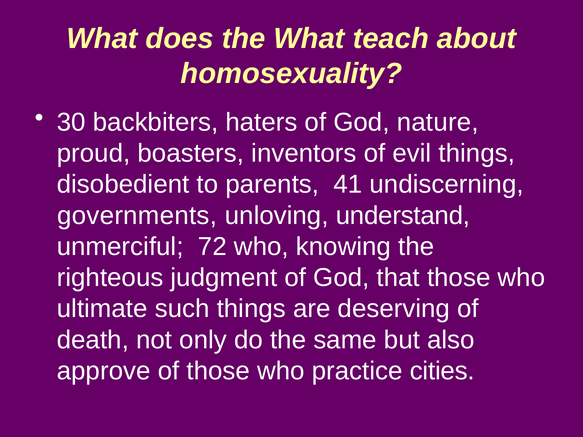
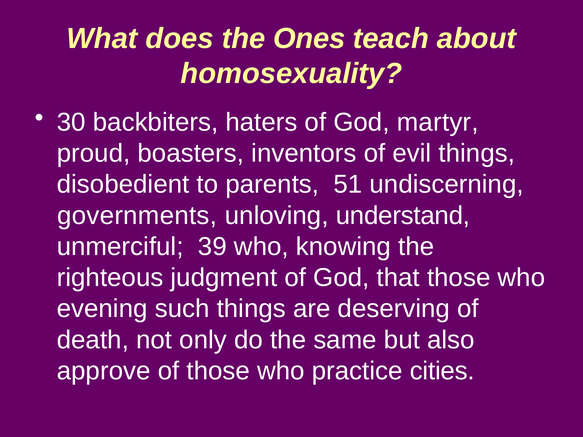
the What: What -> Ones (309, 38)
nature: nature -> martyr (438, 122)
41: 41 -> 51 (348, 185)
72: 72 -> 39 (212, 247)
ultimate: ultimate -> evening (102, 309)
